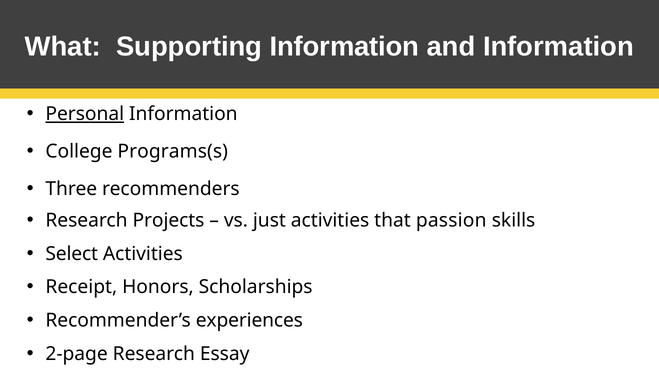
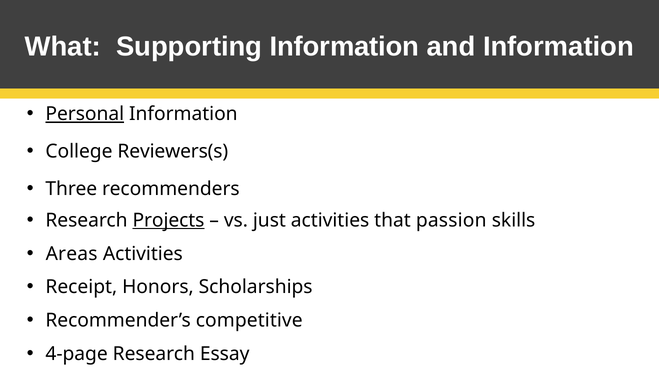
Programs(s: Programs(s -> Reviewers(s (173, 151)
Projects underline: none -> present (168, 220)
Select: Select -> Areas (72, 254)
experiences: experiences -> competitive (249, 320)
2-page: 2-page -> 4-page (77, 354)
